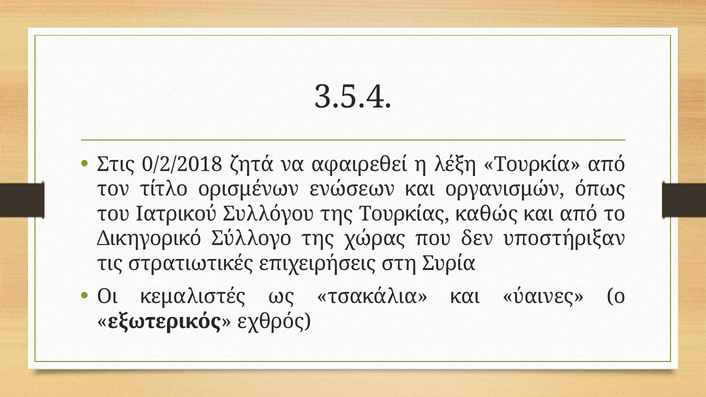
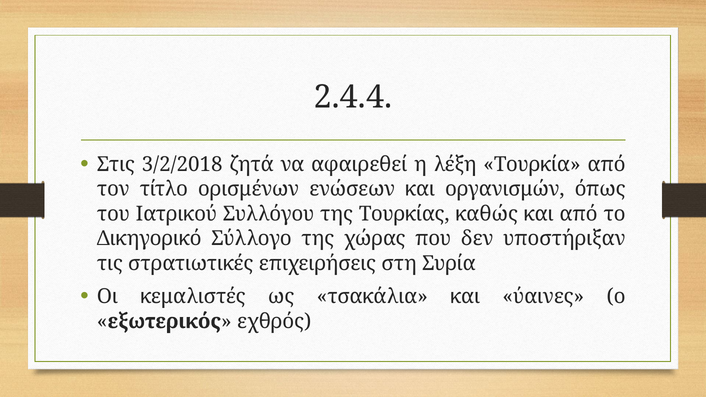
3.5.4: 3.5.4 -> 2.4.4 (353, 97)
0/2/2018: 0/2/2018 -> 3/2/2018 (182, 165)
